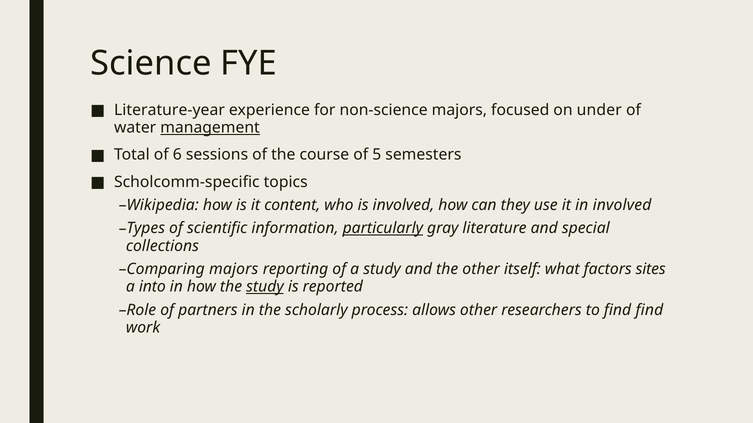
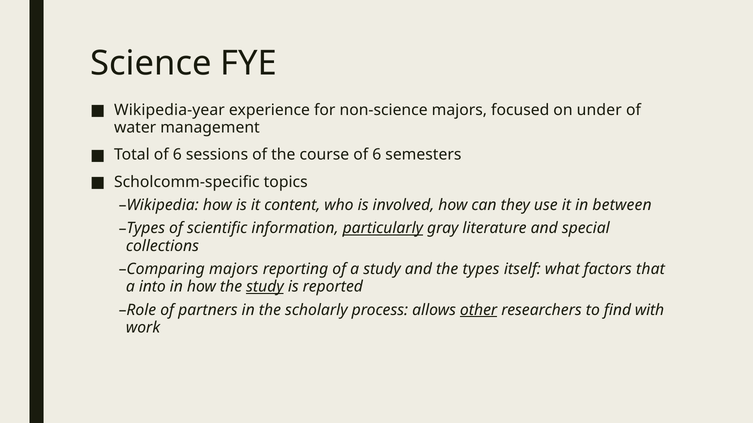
Literature-year: Literature-year -> Wikipedia-year (169, 110)
management underline: present -> none (210, 128)
course of 5: 5 -> 6 (377, 155)
in involved: involved -> between (622, 205)
the other: other -> types (481, 269)
sites: sites -> that (650, 269)
other underline: none -> present (479, 310)
find find: find -> with (650, 310)
